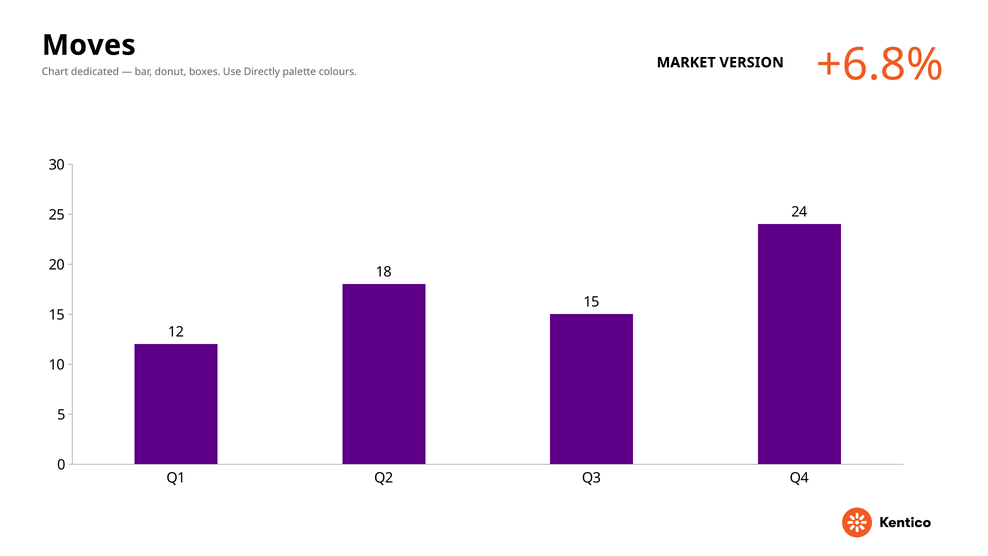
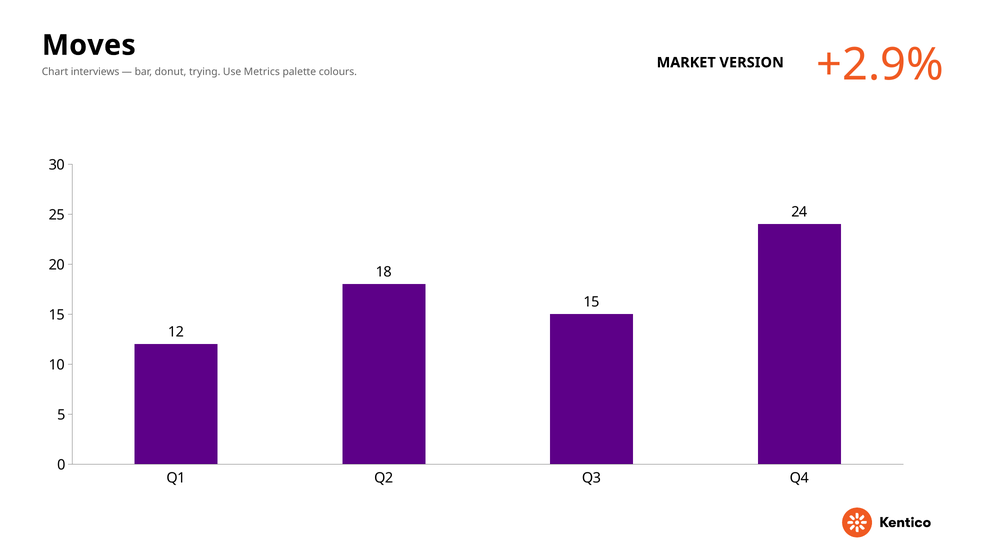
+6.8%: +6.8% -> +2.9% (880, 65)
dedicated: dedicated -> interviews (95, 72)
boxes: boxes -> trying (205, 72)
Directly: Directly -> Metrics (262, 72)
